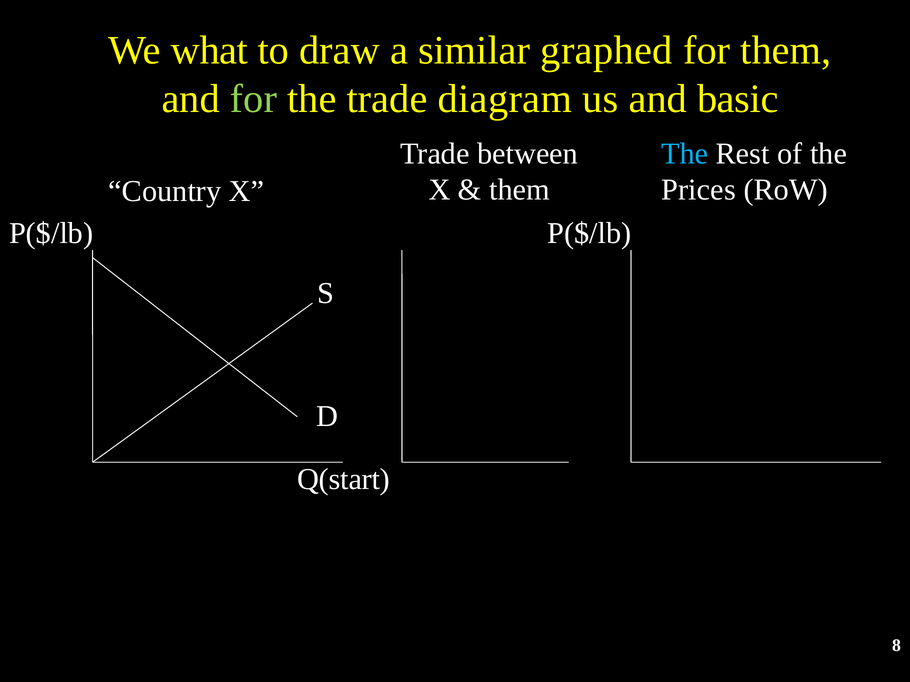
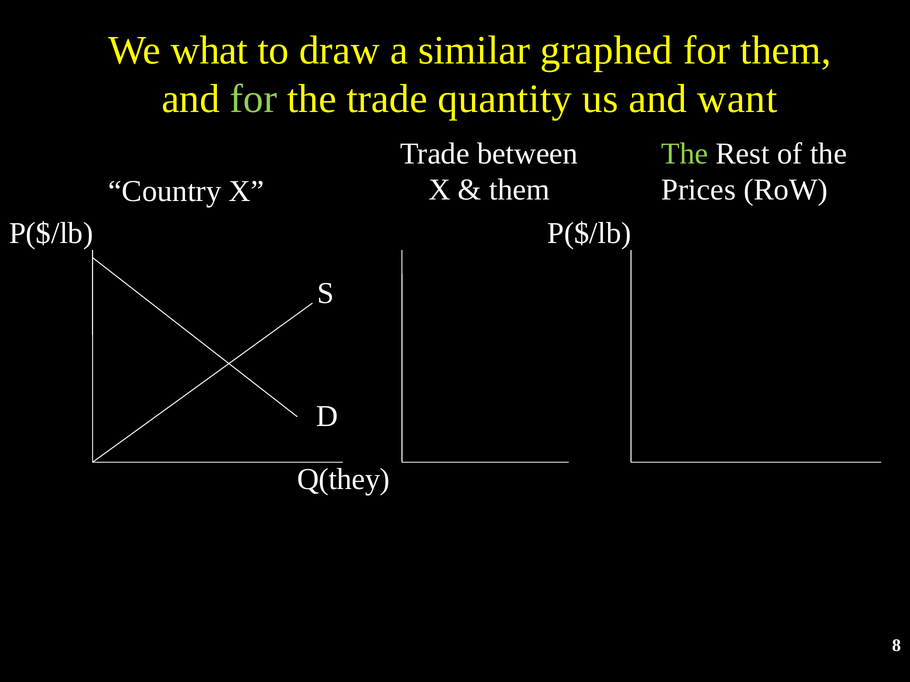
diagram: diagram -> quantity (505, 99)
basic: basic -> want (737, 99)
The colour: light blue -> light green (685, 154)
Q(start: Q(start -> Q(they (344, 480)
